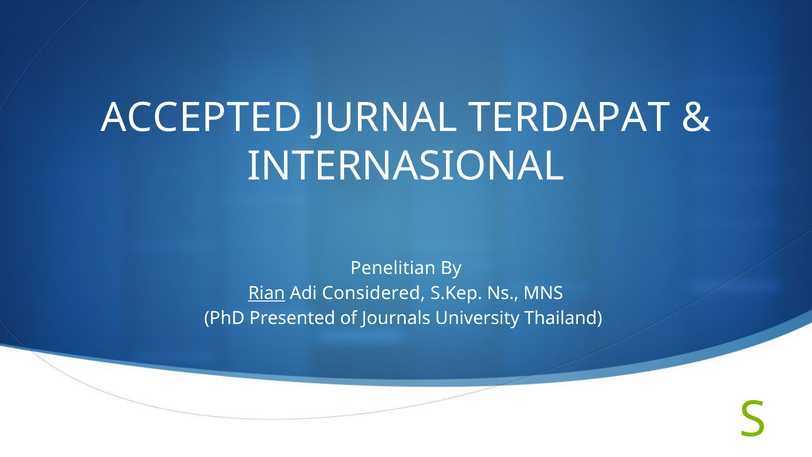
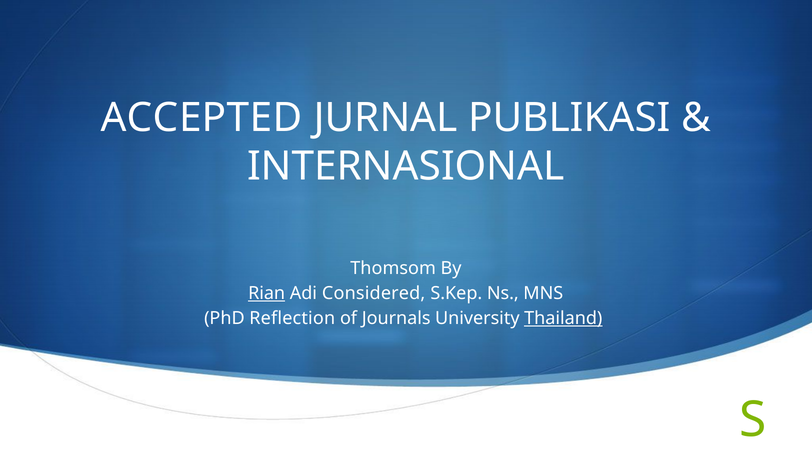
TERDAPAT: TERDAPAT -> PUBLIKASI (569, 118)
Penelitian: Penelitian -> Thomsom (393, 268)
Presented: Presented -> Reflection (292, 318)
Thailand underline: none -> present (563, 318)
